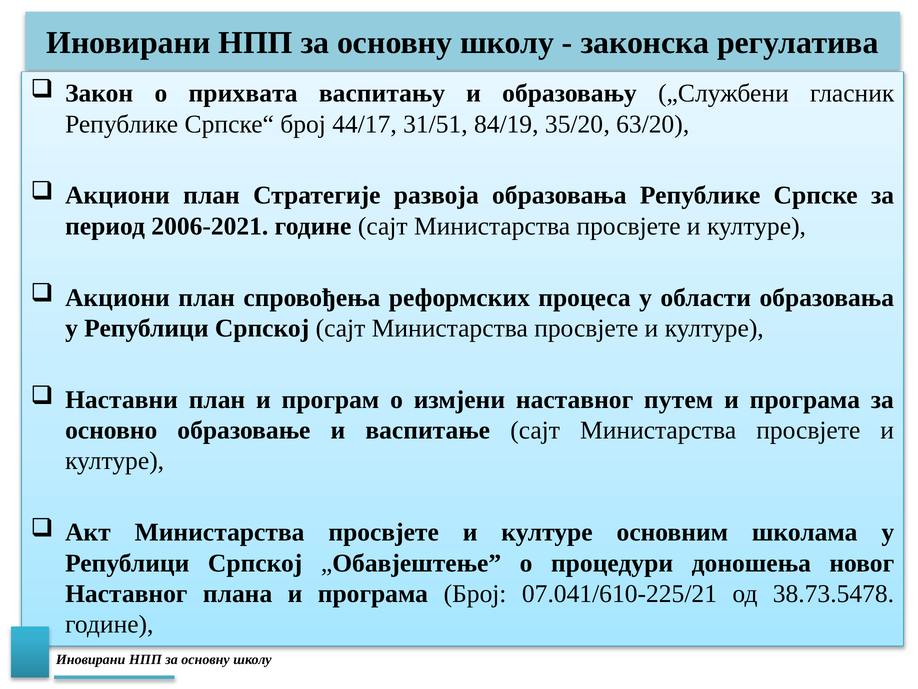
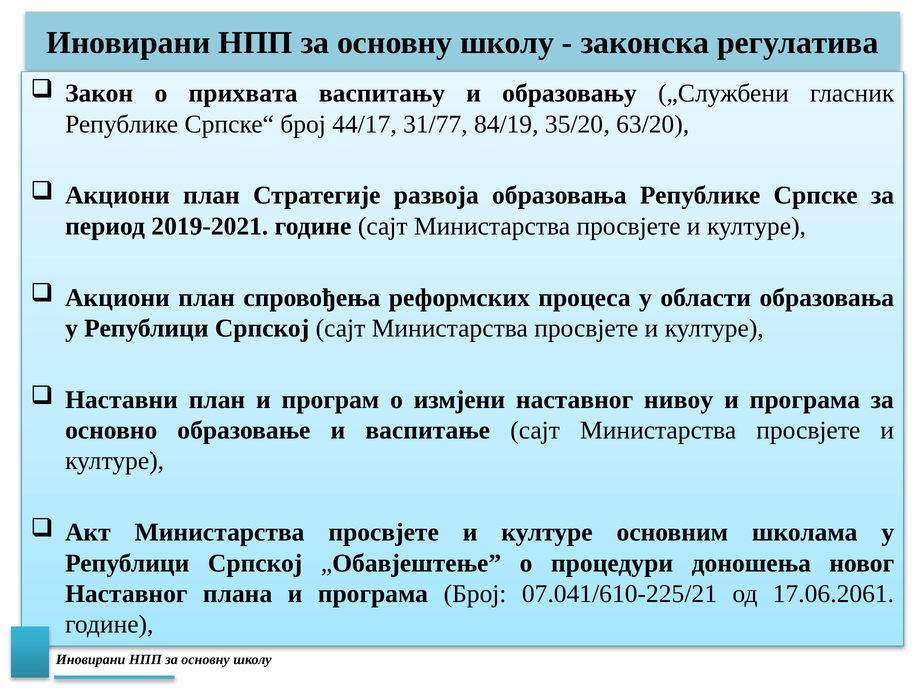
31/51: 31/51 -> 31/77 (435, 124)
2006-2021: 2006-2021 -> 2019-2021 (210, 226)
путем: путем -> нивоу (679, 399)
38.73.5478: 38.73.5478 -> 17.06.2061 (833, 593)
